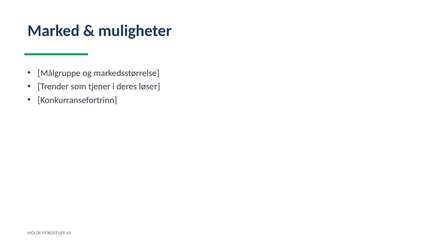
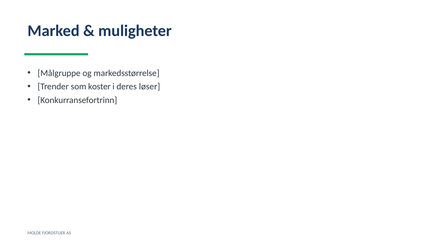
tjener: tjener -> koster (99, 87)
